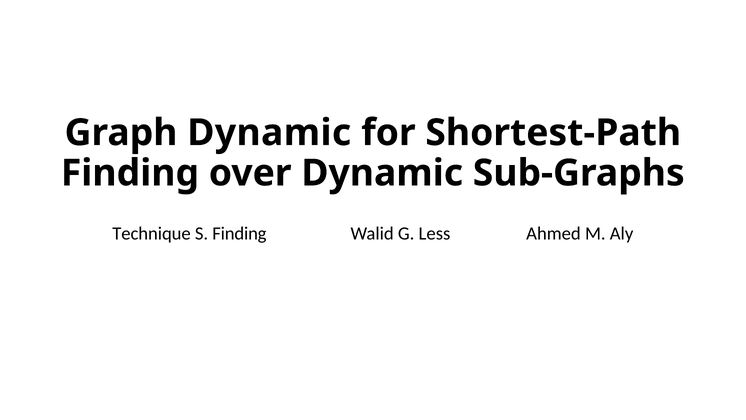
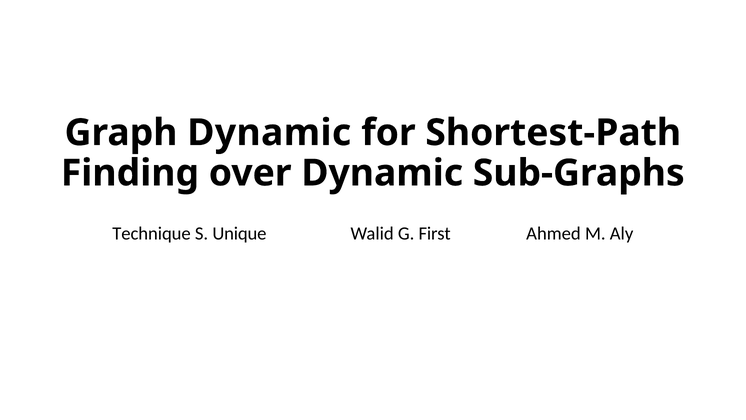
S Finding: Finding -> Unique (239, 233)
Less: Less -> First (435, 233)
